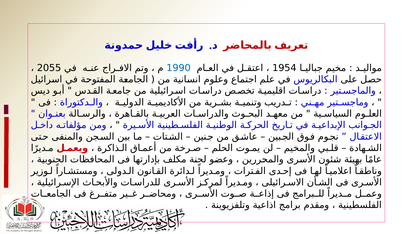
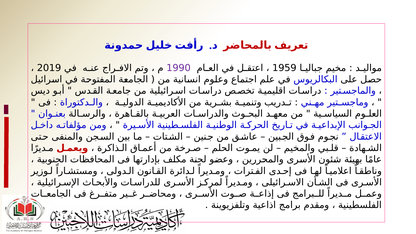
2055: 2055 -> 2019 (49, 68)
1990 colour: blue -> purple (179, 68)
1954: 1954 -> 1959 (284, 68)
